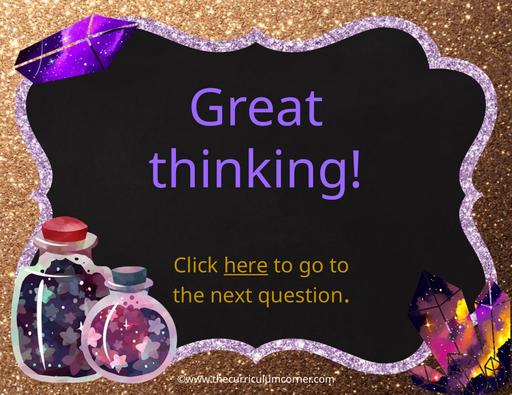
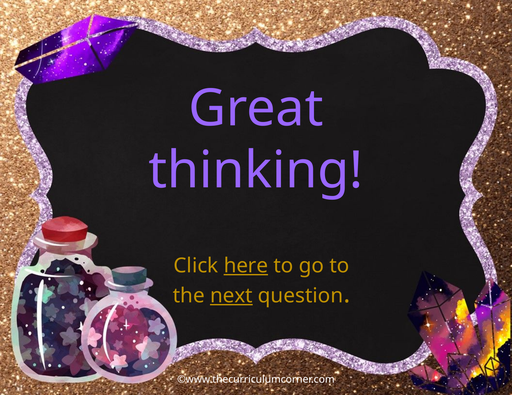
next underline: none -> present (231, 296)
